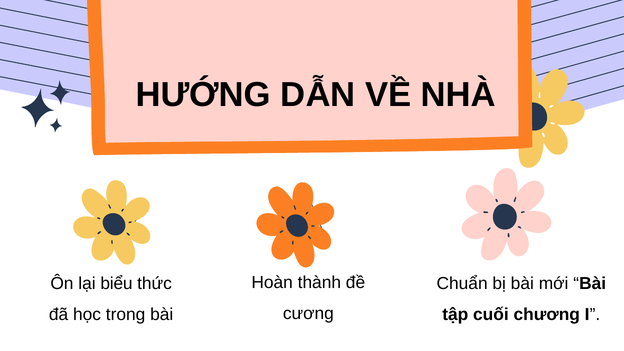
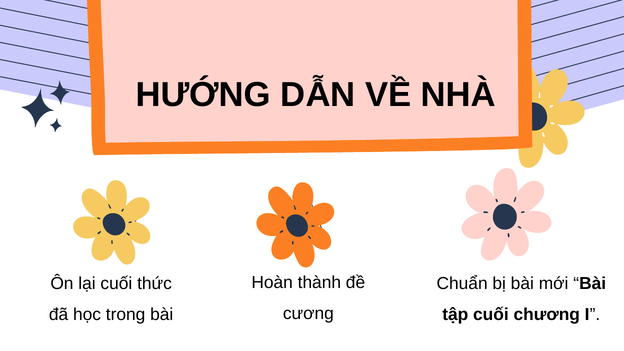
lại biểu: biểu -> cuối (116, 283)
